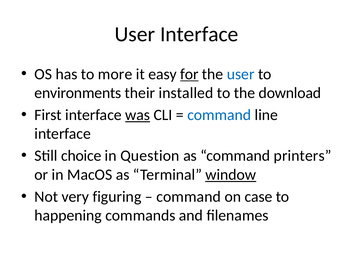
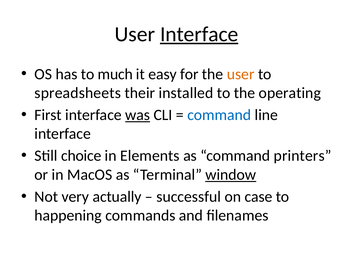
Interface underline: none -> present (199, 34)
more: more -> much (115, 74)
for underline: present -> none (189, 74)
user colour: blue -> orange (241, 74)
environments: environments -> spreadsheets (78, 93)
download: download -> operating (290, 93)
Question: Question -> Elements (150, 156)
figuring: figuring -> actually (117, 196)
command: command -> successful (189, 196)
